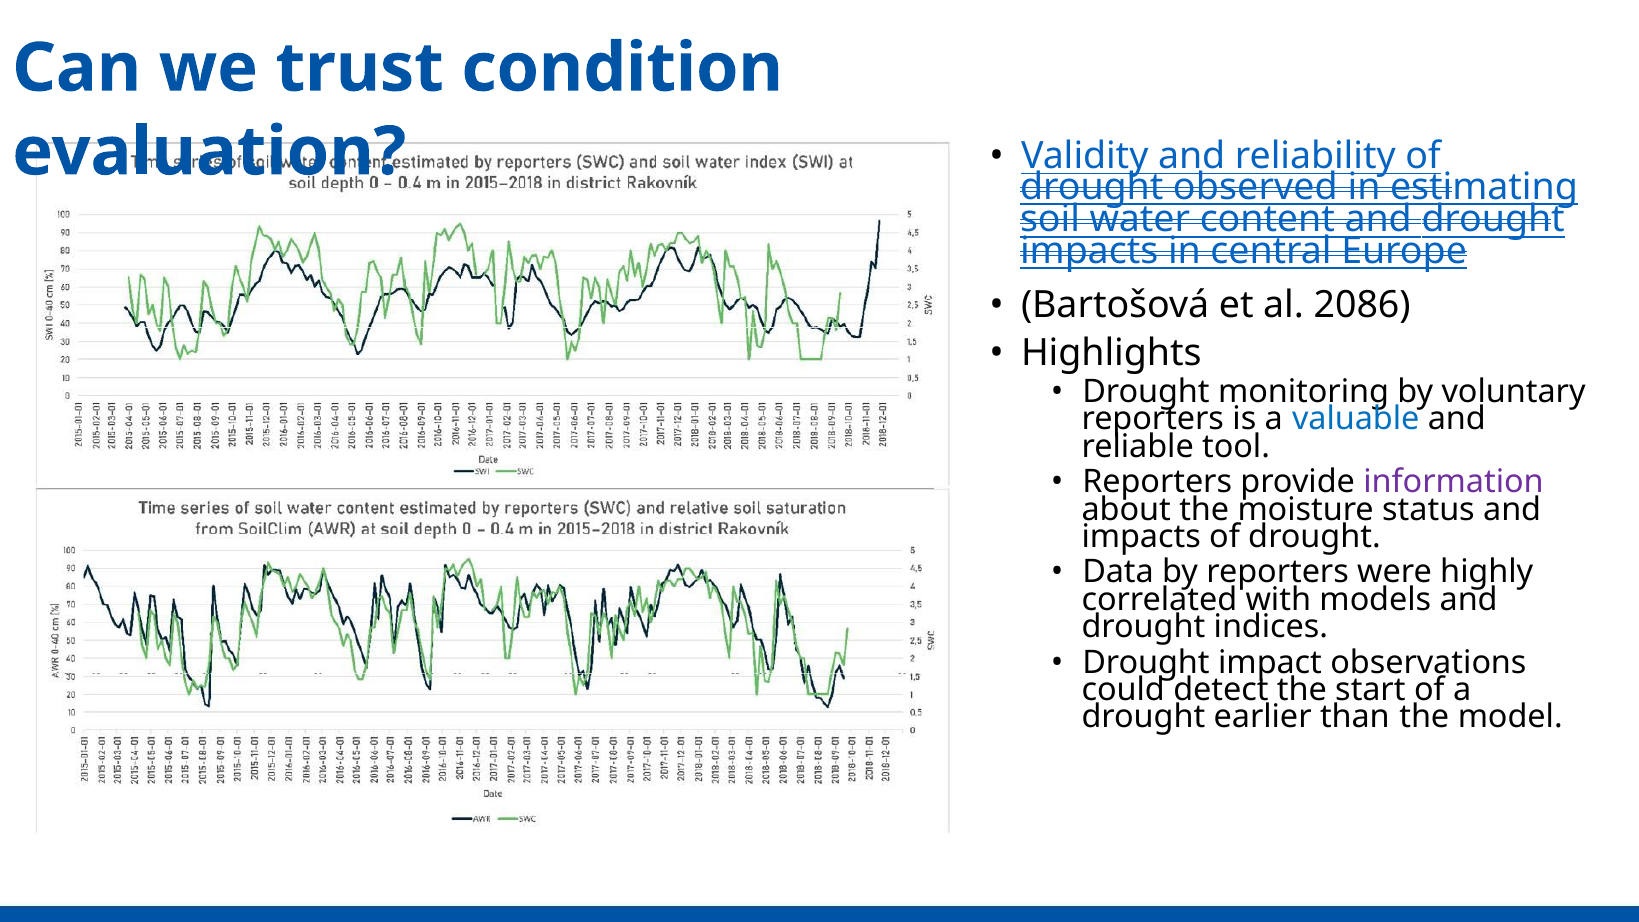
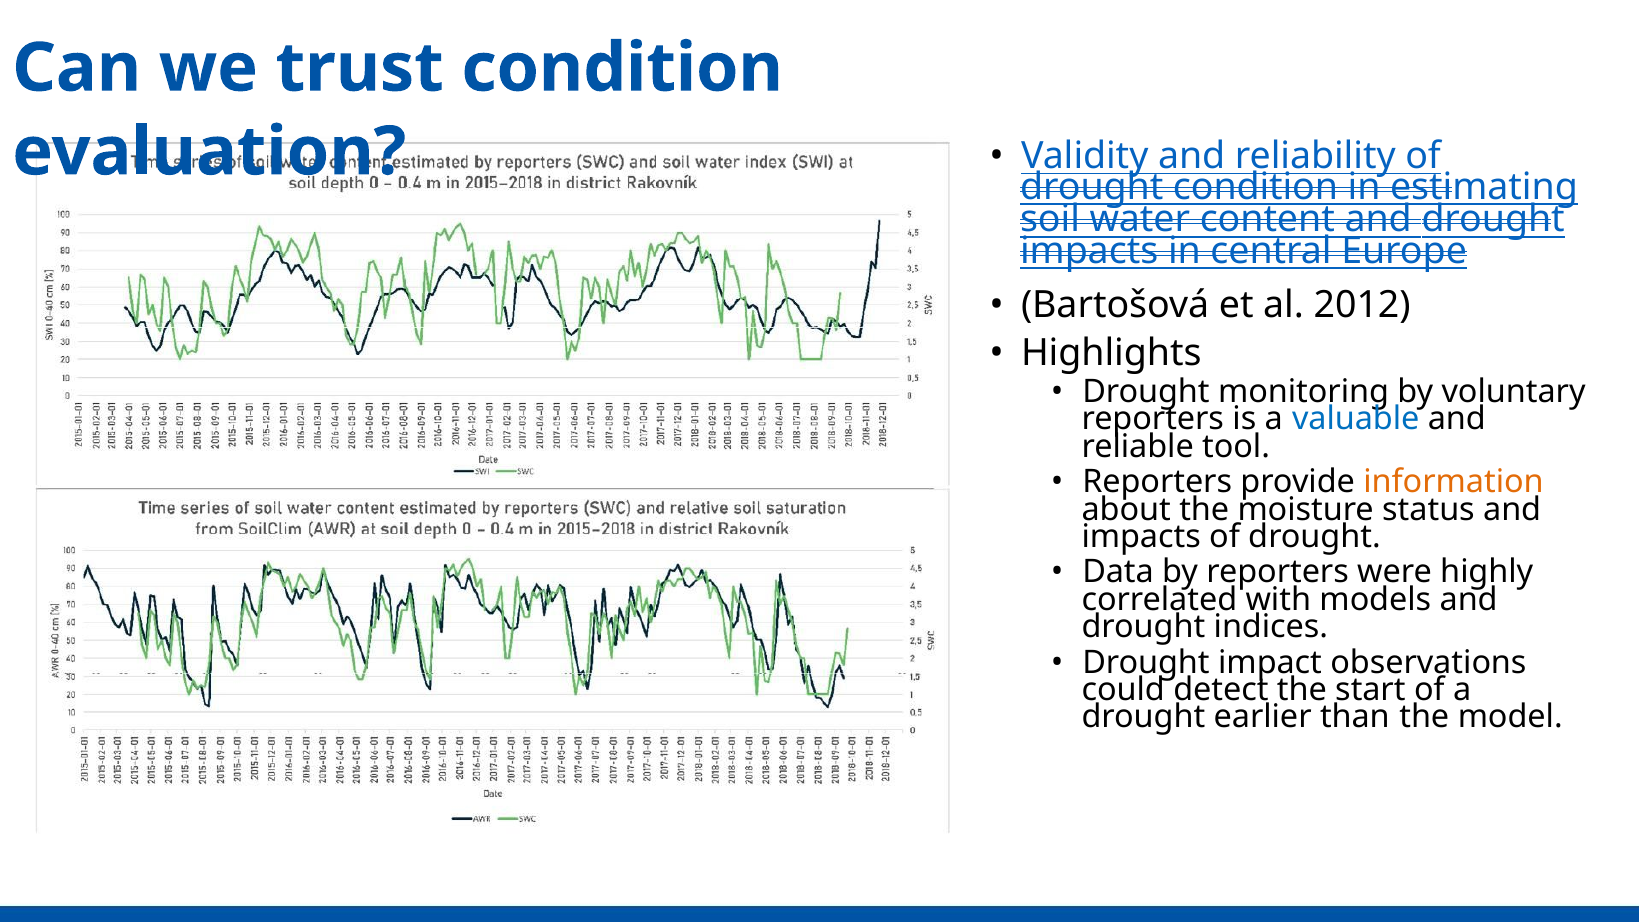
drought observed: observed -> condition (1256, 187)
2086: 2086 -> 2012 (1362, 305)
information colour: purple -> orange (1454, 482)
